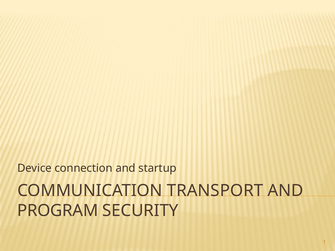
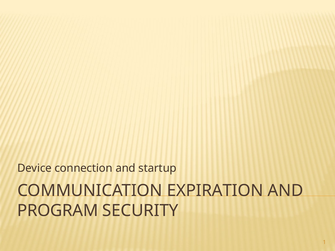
TRANSPORT: TRANSPORT -> EXPIRATION (215, 191)
